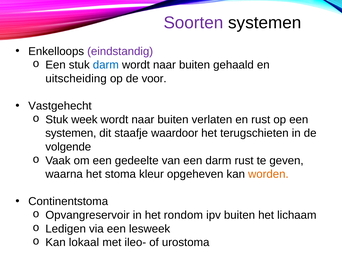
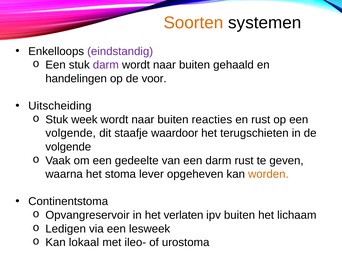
Soorten colour: purple -> orange (193, 23)
darm colour: blue -> purple (106, 65)
uitscheiding: uitscheiding -> handelingen (76, 79)
Vastgehecht: Vastgehecht -> Uitscheiding (60, 106)
verlaten: verlaten -> reacties (212, 120)
systemen: systemen -> volgende (71, 133)
kleur: kleur -> lever (151, 175)
rondom: rondom -> verlaten (184, 216)
